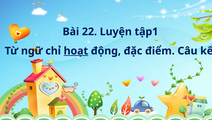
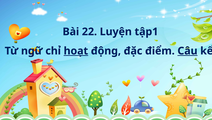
Câu underline: none -> present (187, 51)
